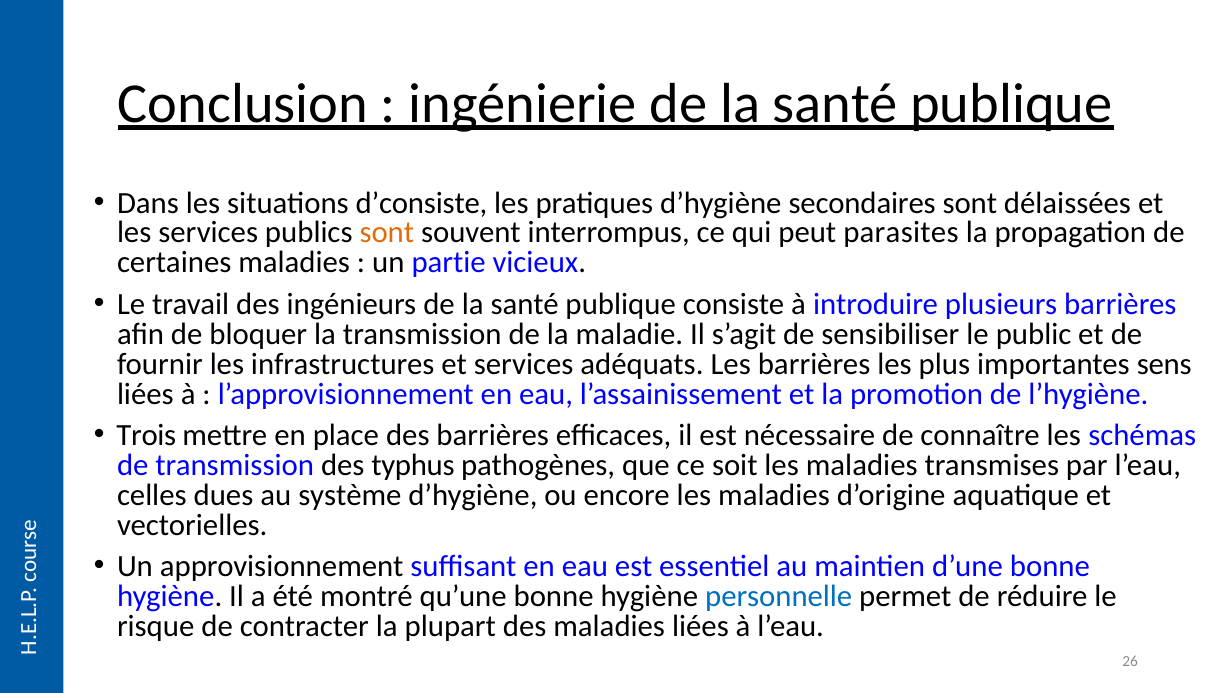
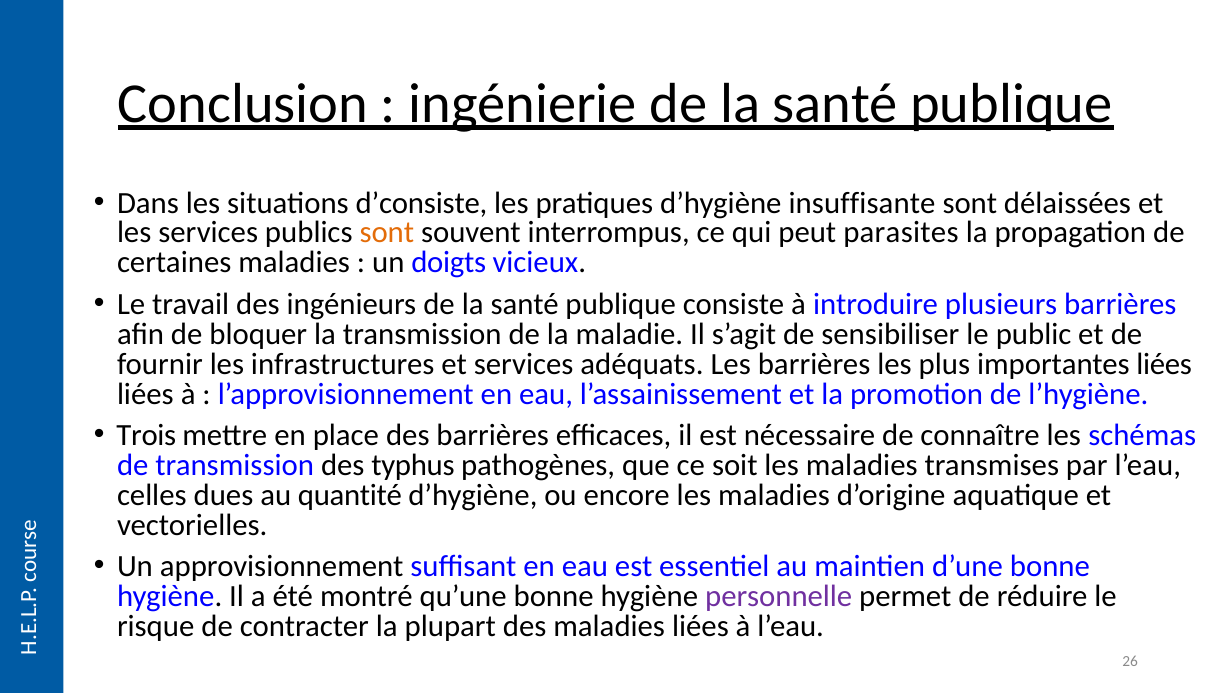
secondaires: secondaires -> insuffisante (862, 203)
partie: partie -> doigts (449, 263)
importantes sens: sens -> liées (1164, 364)
système: système -> quantité (350, 495)
personnelle colour: blue -> purple (779, 597)
